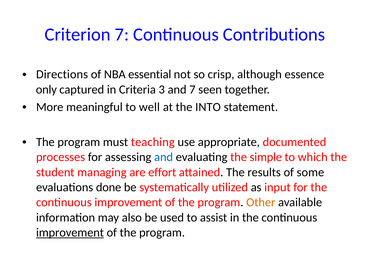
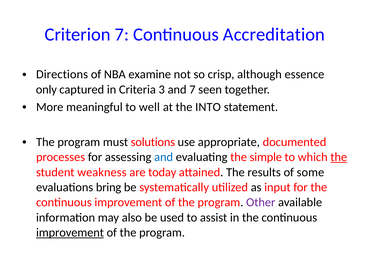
Contributions: Contributions -> Accreditation (274, 34)
essential: essential -> examine (150, 74)
teaching: teaching -> solutions (153, 142)
the underline: none -> present (339, 157)
managing: managing -> weakness (102, 172)
effort: effort -> today (162, 172)
done: done -> bring (109, 187)
Other colour: orange -> purple (261, 202)
